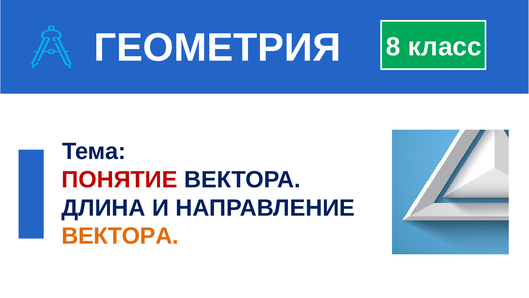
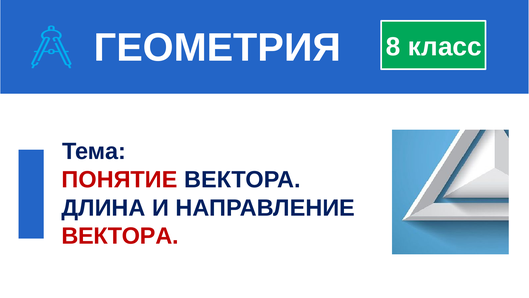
ВЕКТОРА colour: orange -> red (120, 236)
